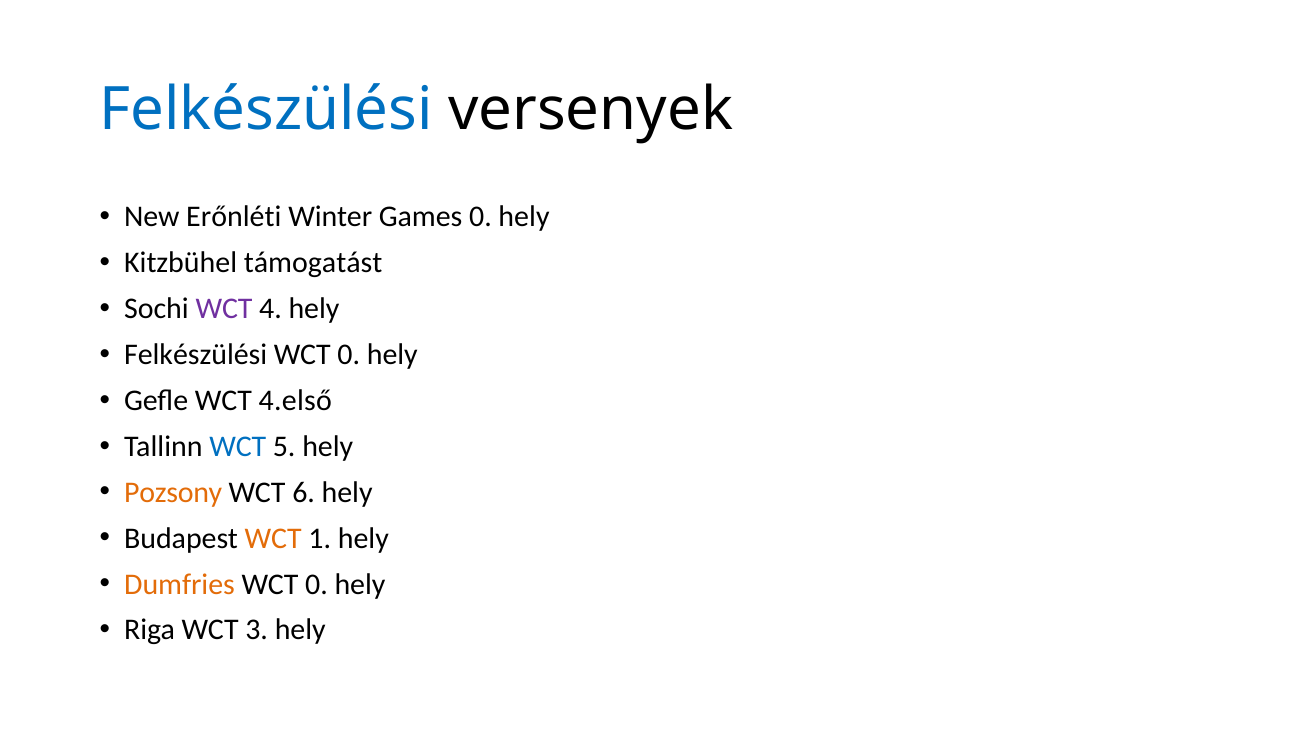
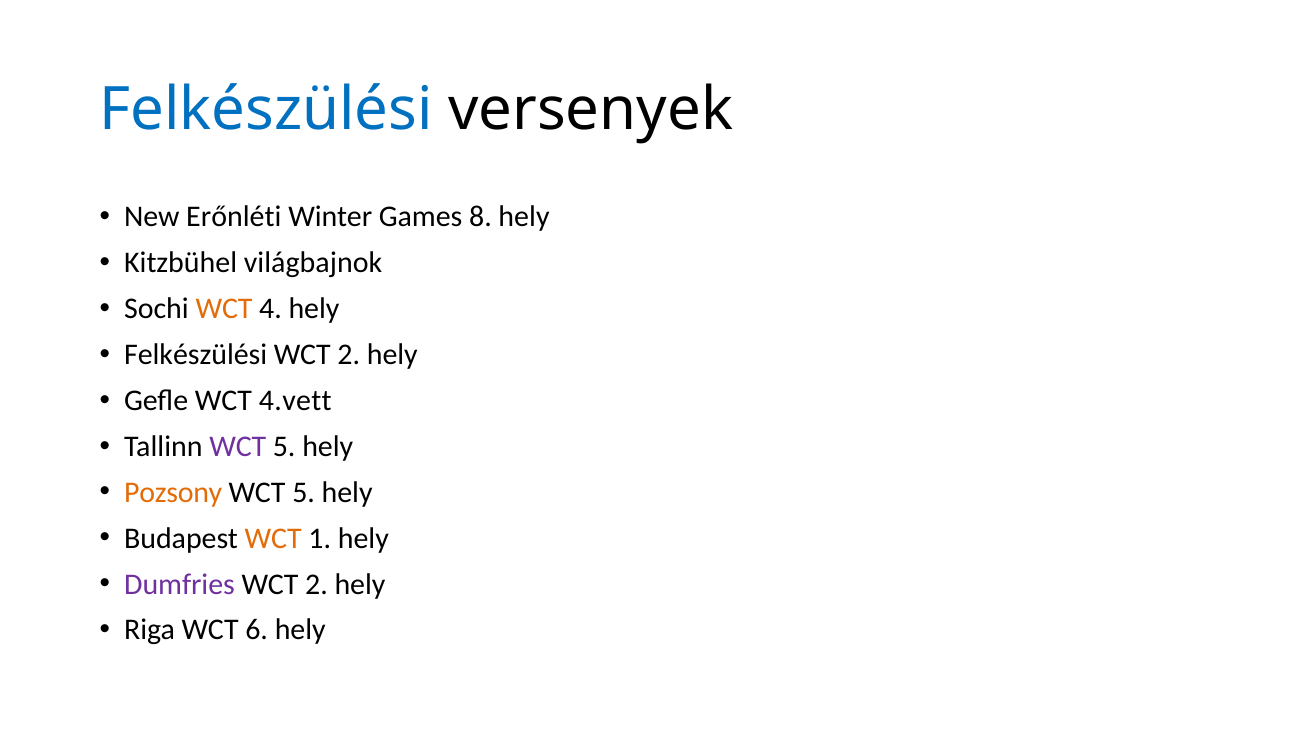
Games 0: 0 -> 8 (480, 217)
támogatást: támogatást -> világbajnok (313, 263)
WCT colour: purple -> orange (224, 309)
0: 0 -> 2 (349, 354)
4.első: 4.első -> 4.vett (295, 400)
WCT colour: blue -> purple (238, 446)
6: 6 -> 5 (304, 492)
Dumfries colour: orange -> purple (179, 584)
0: 0 -> 2 (317, 584)
3: 3 -> 6 (257, 630)
